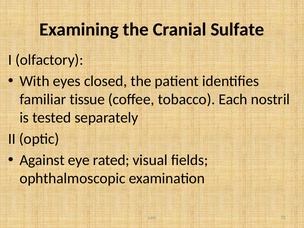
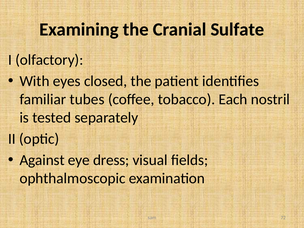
tissue: tissue -> tubes (87, 99)
rated: rated -> dress (111, 160)
